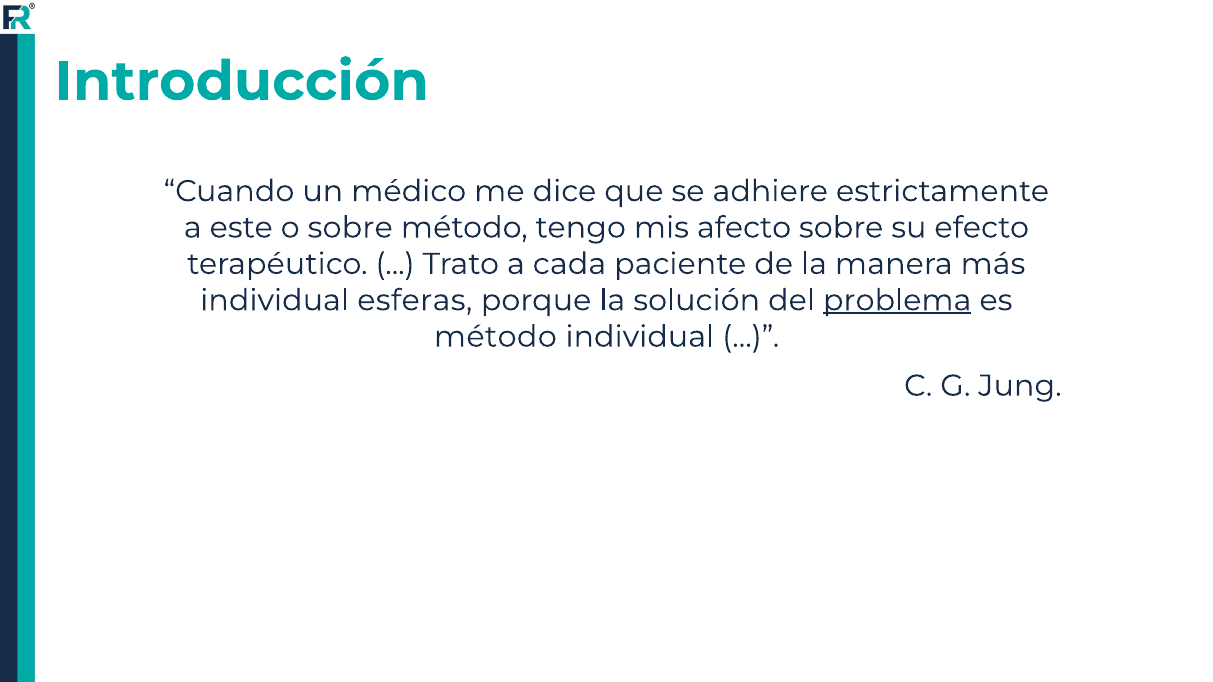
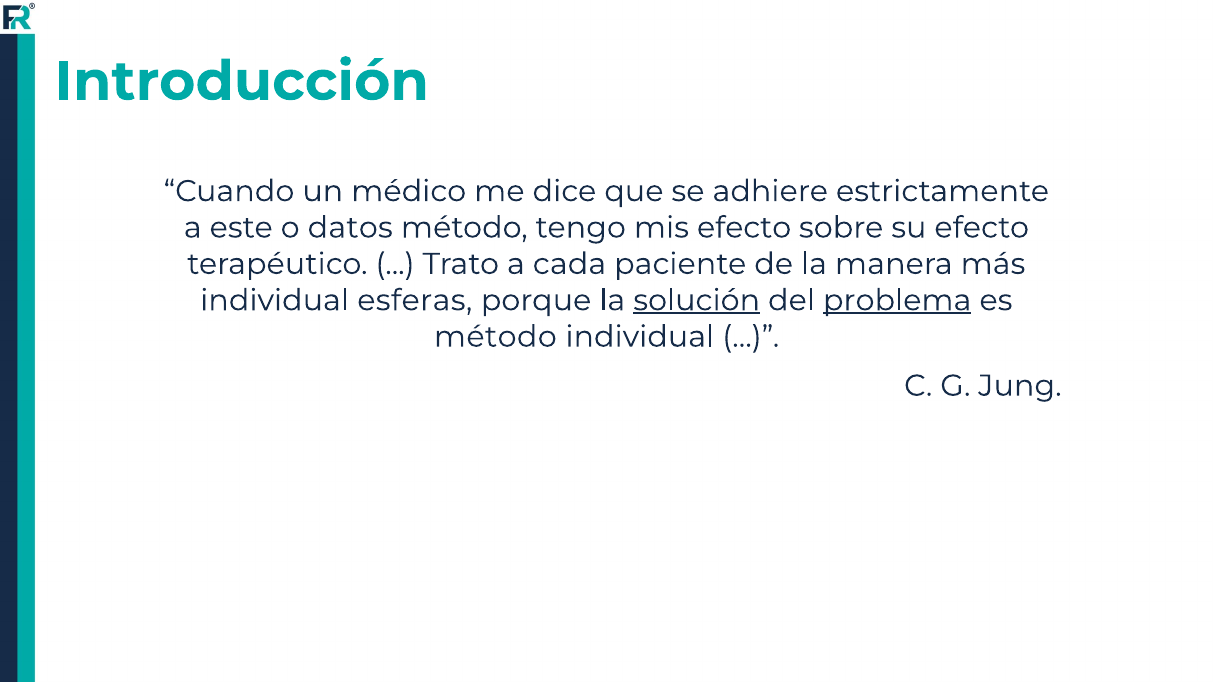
o sobre: sobre -> datos (350, 228)
mis afecto: afecto -> efecto (744, 228)
solución underline: none -> present (697, 300)
